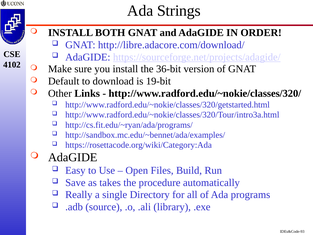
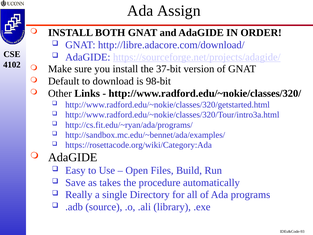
Strings: Strings -> Assign (179, 11)
36-bit: 36-bit -> 37-bit (169, 69)
19-bit: 19-bit -> 98-bit (158, 81)
